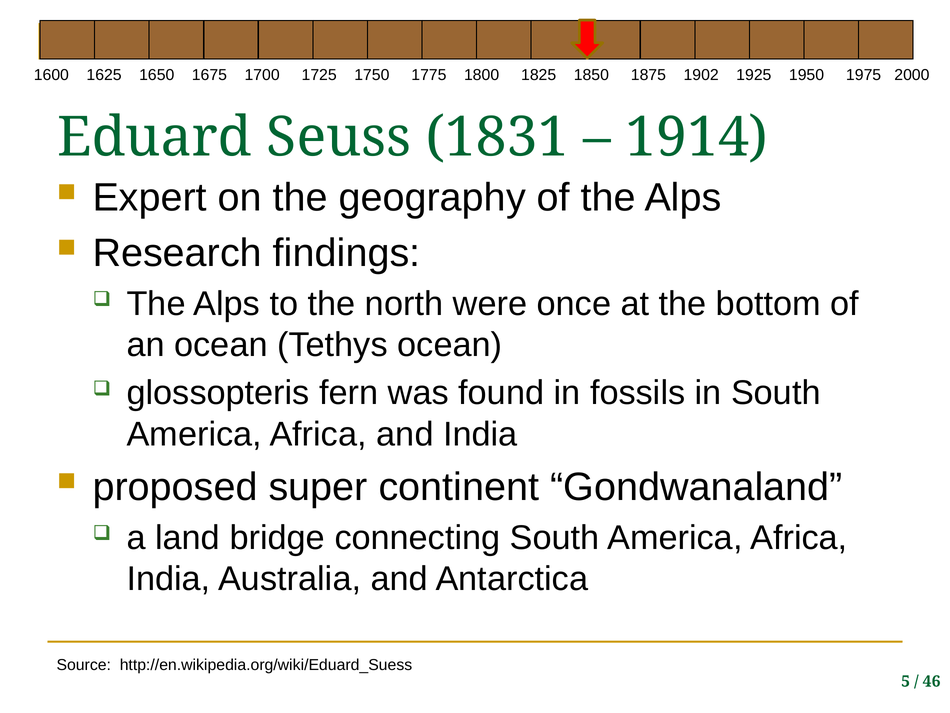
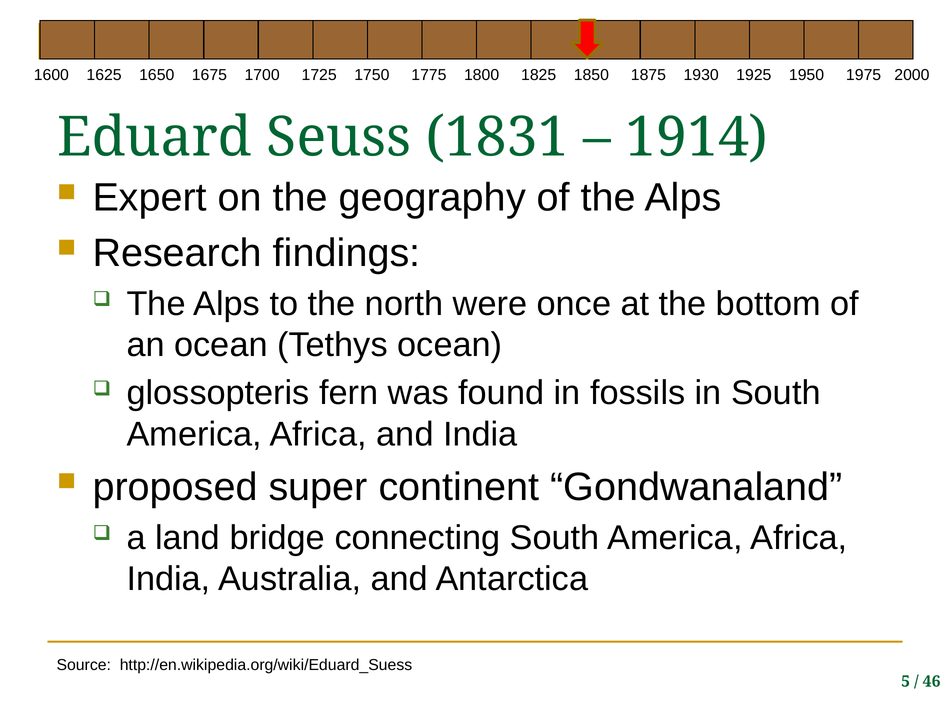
1902: 1902 -> 1930 (701, 75)
